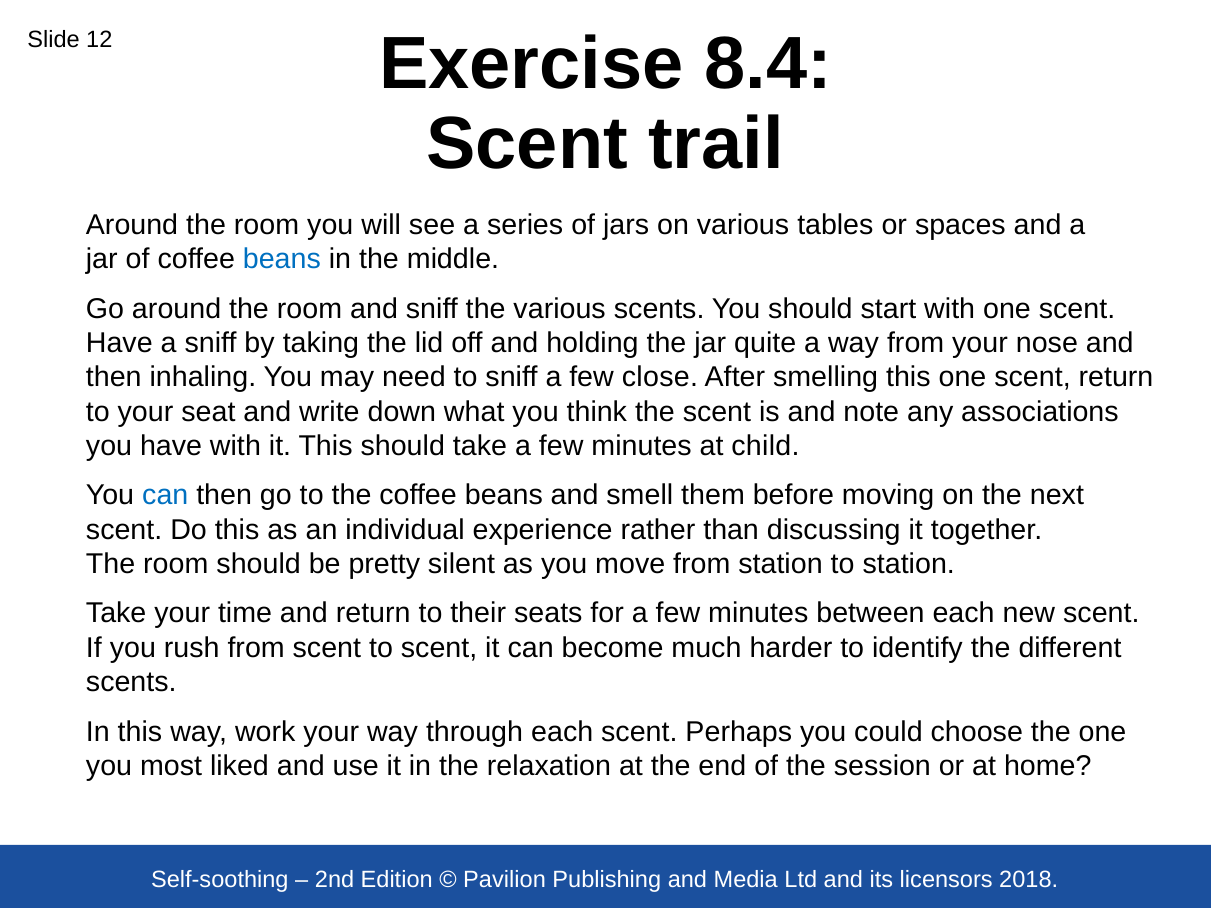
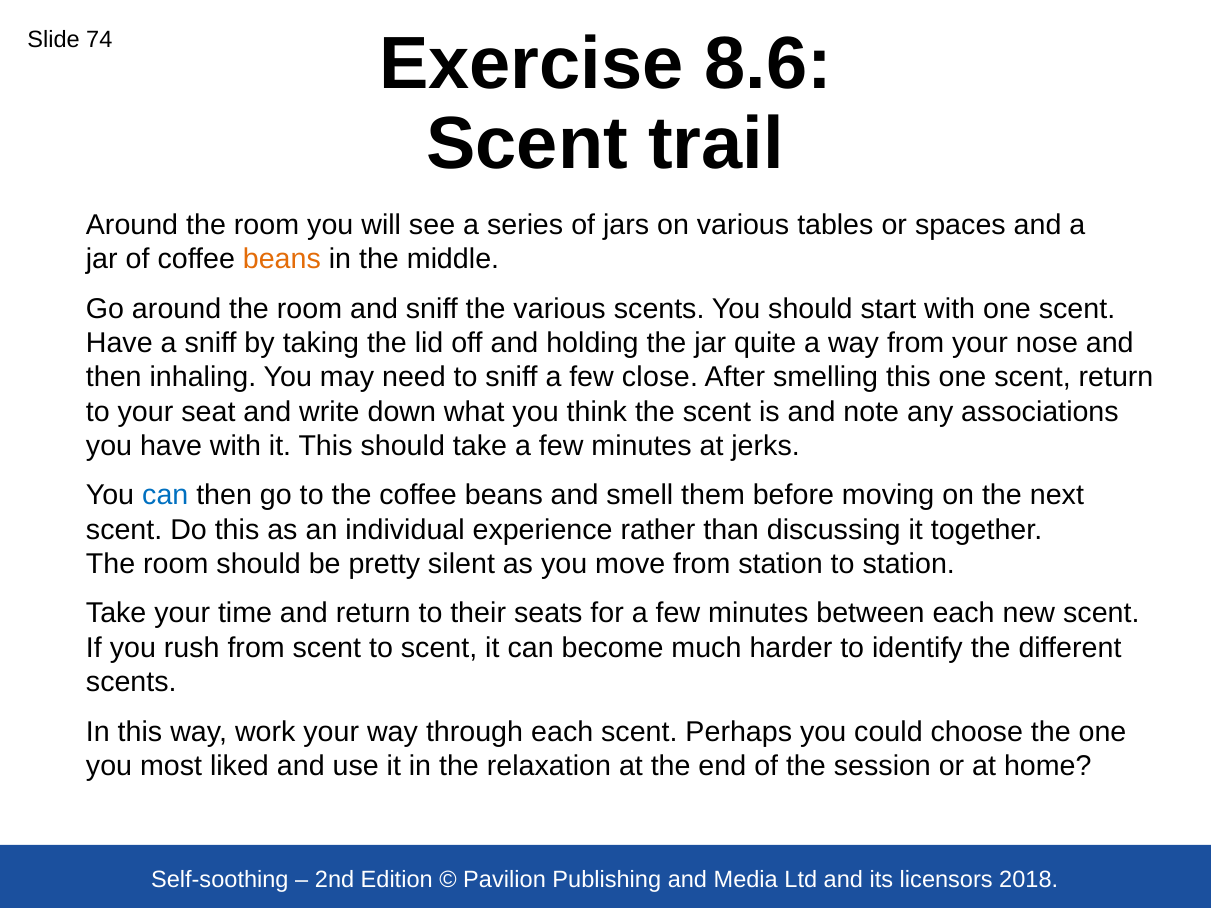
12: 12 -> 74 (99, 39)
8.4: 8.4 -> 8.6 (768, 65)
beans colour: blue -> orange (282, 259)
child: child -> jerks (766, 446)
